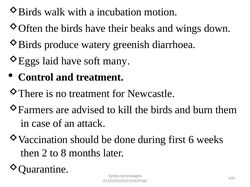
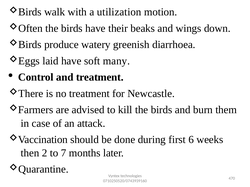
incubation: incubation -> utilization (119, 12)
8: 8 -> 7 (64, 153)
